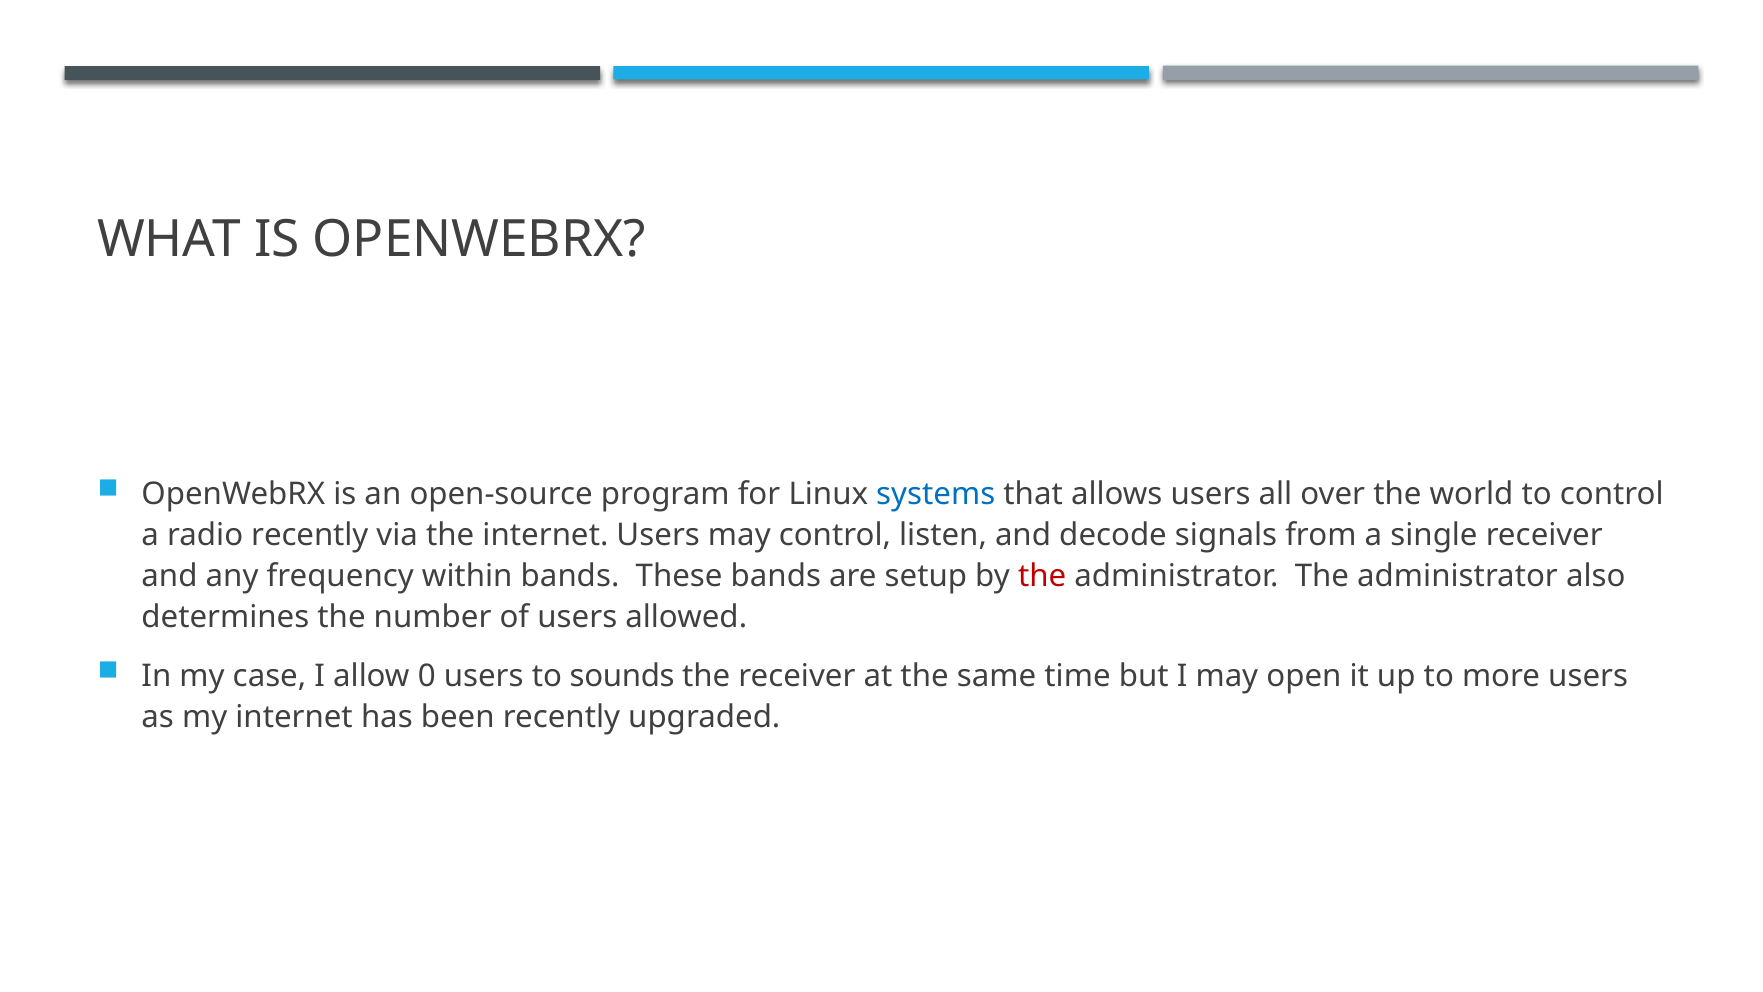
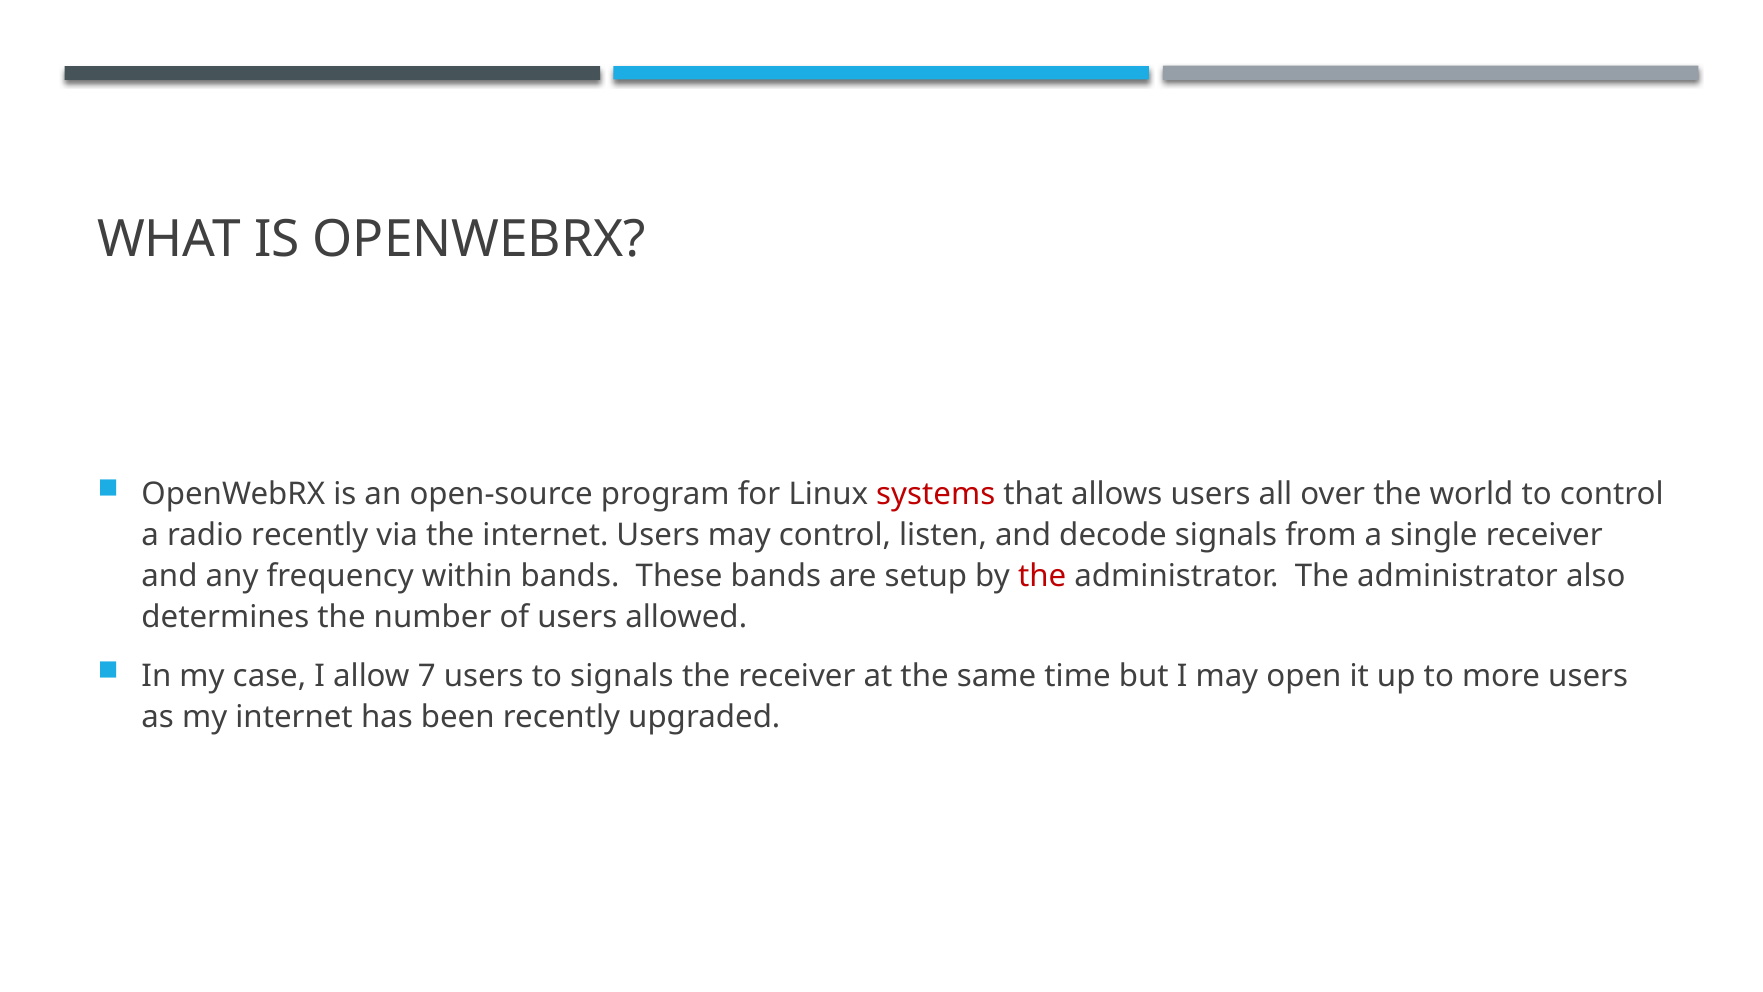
systems colour: blue -> red (936, 494)
0: 0 -> 7 (427, 676)
to sounds: sounds -> signals (622, 676)
